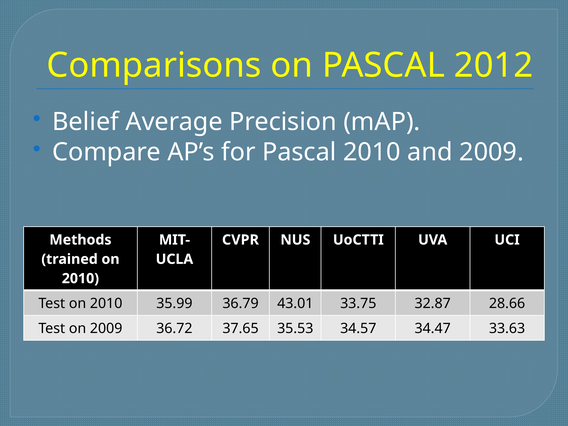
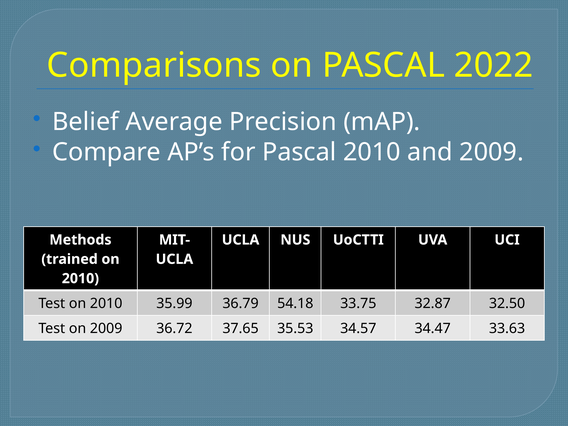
2012: 2012 -> 2022 (494, 66)
CVPR: CVPR -> UCLA (241, 240)
43.01: 43.01 -> 54.18 (295, 304)
28.66: 28.66 -> 32.50 (507, 304)
